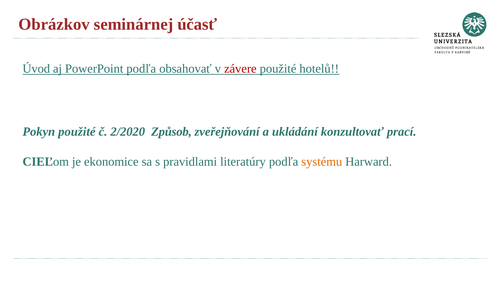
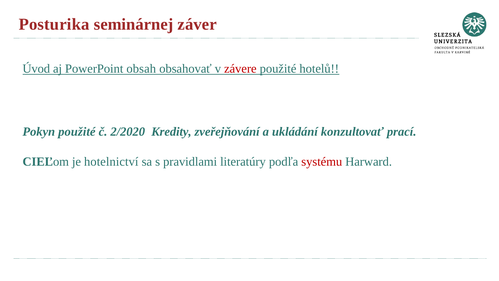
Obrázkov: Obrázkov -> Posturika (54, 24)
účasť: účasť -> záver (197, 24)
PowerPoint podľa: podľa -> obsah (141, 69)
Způsob: Způsob -> Kredity (171, 131)
ekonomice: ekonomice -> hotelnictví (111, 161)
systému colour: orange -> red (322, 161)
